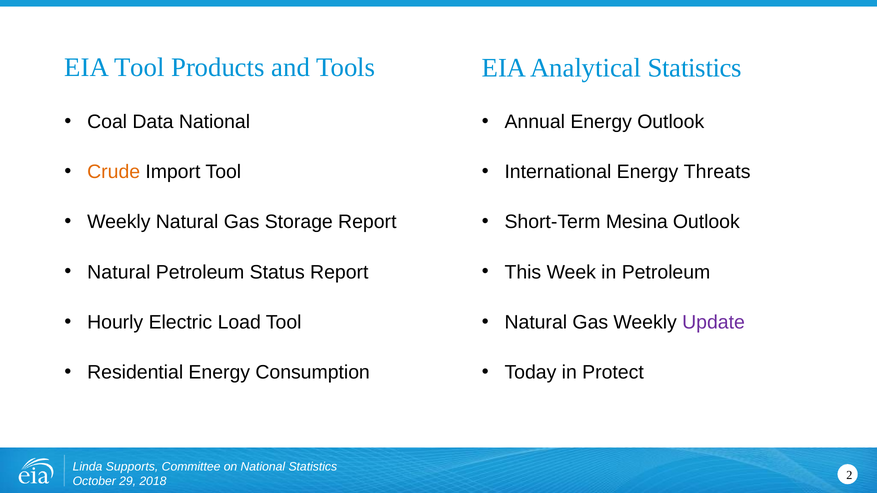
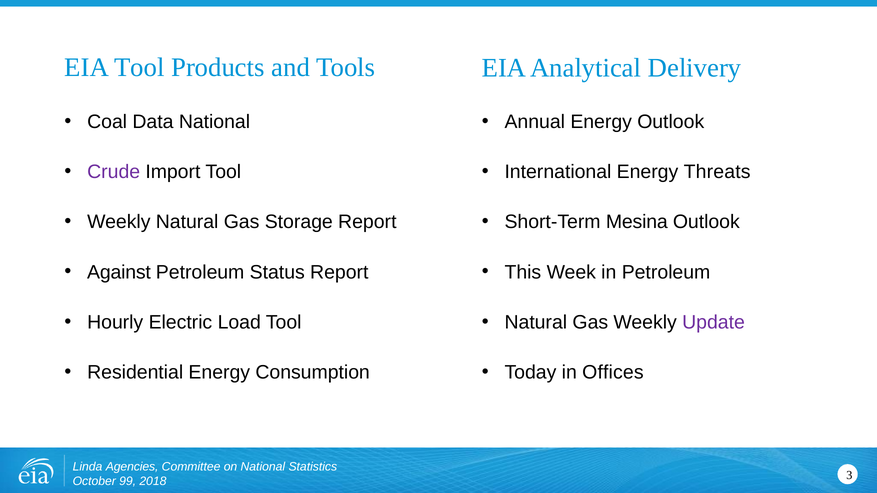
Analytical Statistics: Statistics -> Delivery (695, 68)
Crude colour: orange -> purple (114, 172)
Natural: Natural -> Against (119, 272)
Protect: Protect -> Offices (613, 373)
Supports: Supports -> Agencies (132, 467)
29: 29 -> 99 (128, 482)
2: 2 -> 3 (849, 476)
